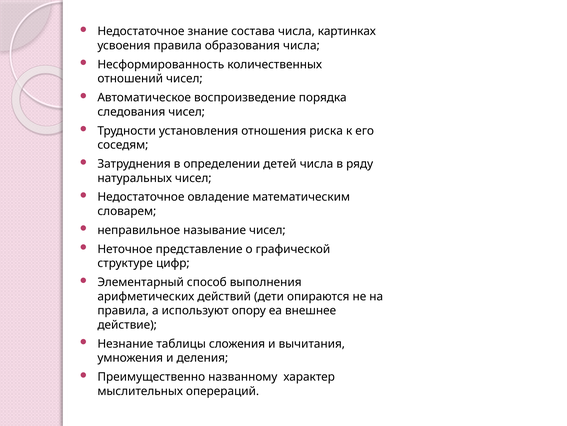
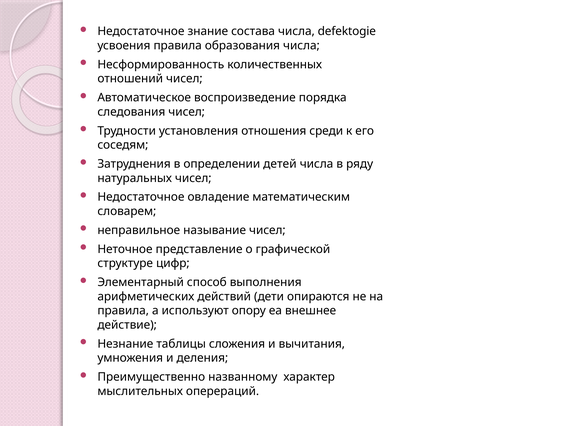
картинках: картинках -> defektogie (347, 31)
риска: риска -> среди (326, 131)
